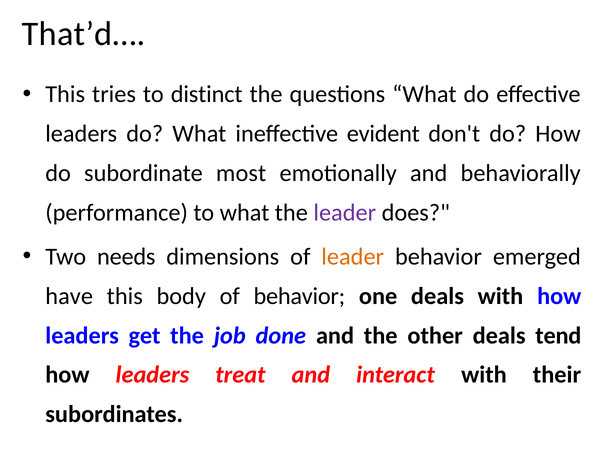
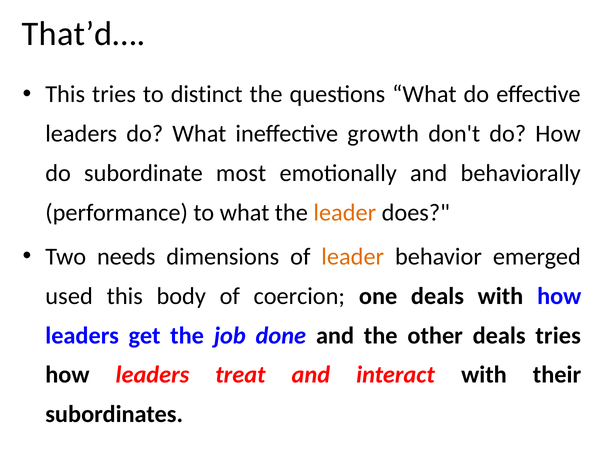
evident: evident -> growth (383, 134)
leader colour: purple -> orange (345, 213)
have: have -> used (69, 296)
of behavior: behavior -> coercion (299, 296)
deals tend: tend -> tries (558, 336)
